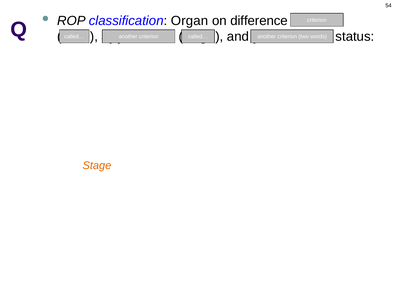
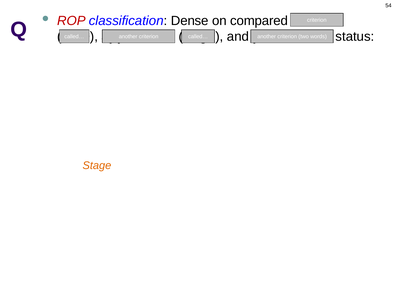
ROP colour: black -> red (71, 21)
Organ: Organ -> Dense (190, 21)
difference: difference -> compared (259, 21)
